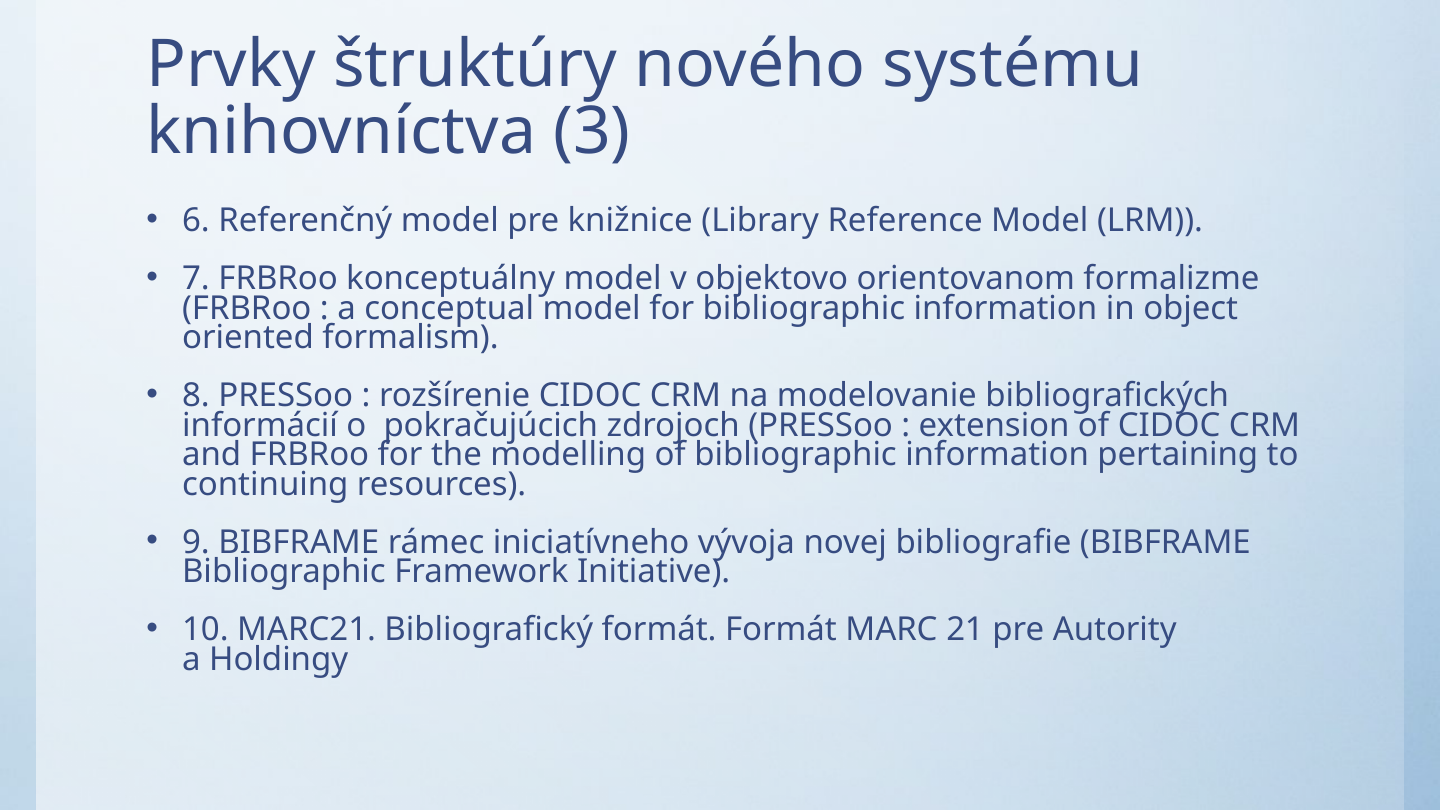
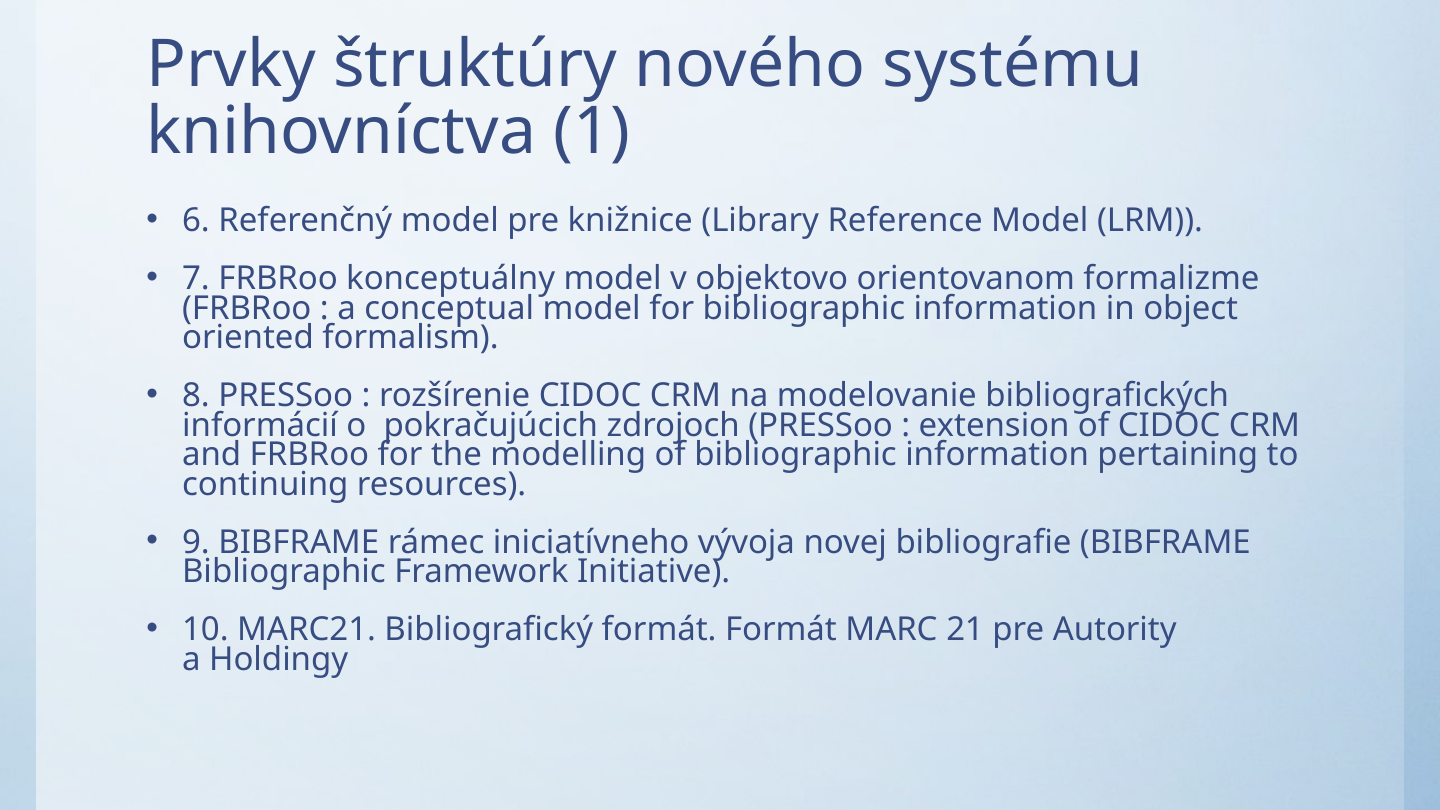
3: 3 -> 1 (592, 132)
